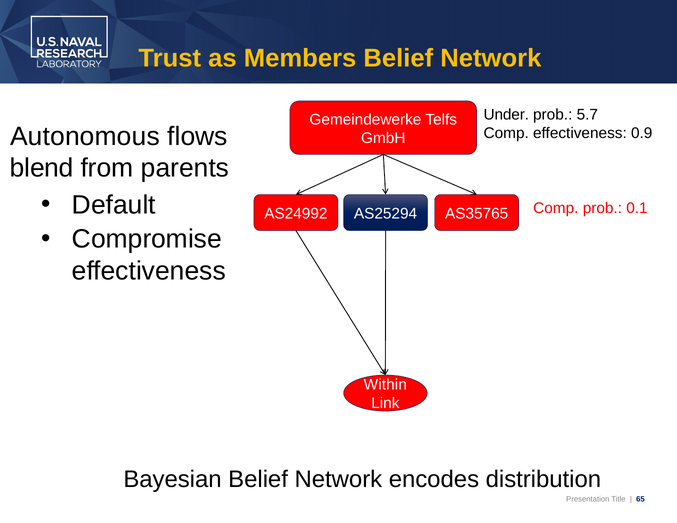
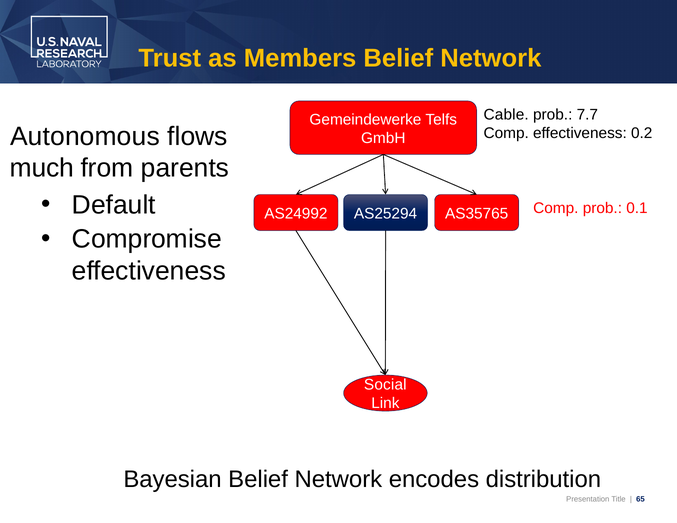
Under: Under -> Cable (506, 115)
5.7: 5.7 -> 7.7 (587, 115)
0.9: 0.9 -> 0.2 (642, 133)
blend: blend -> much (42, 168)
Within: Within -> Social (385, 385)
